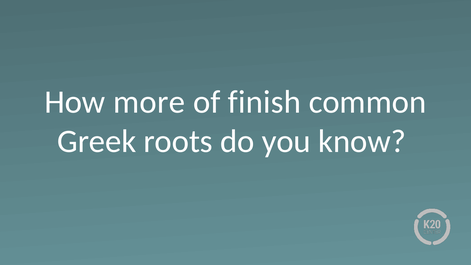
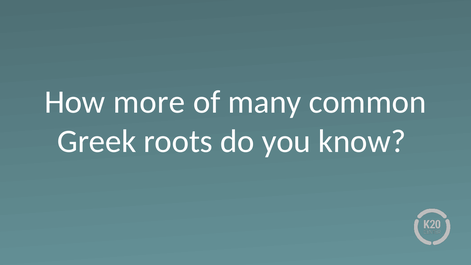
finish: finish -> many (265, 102)
